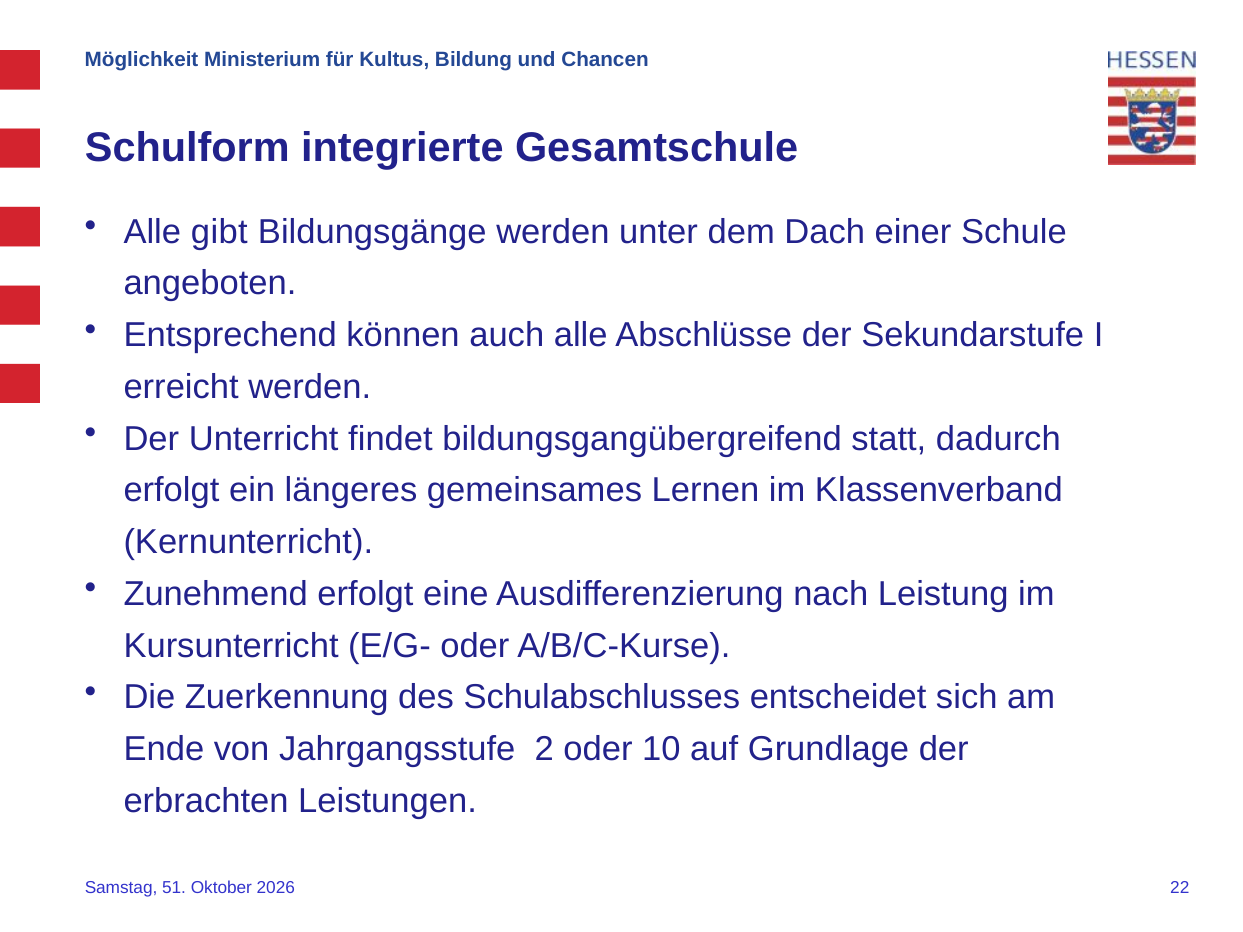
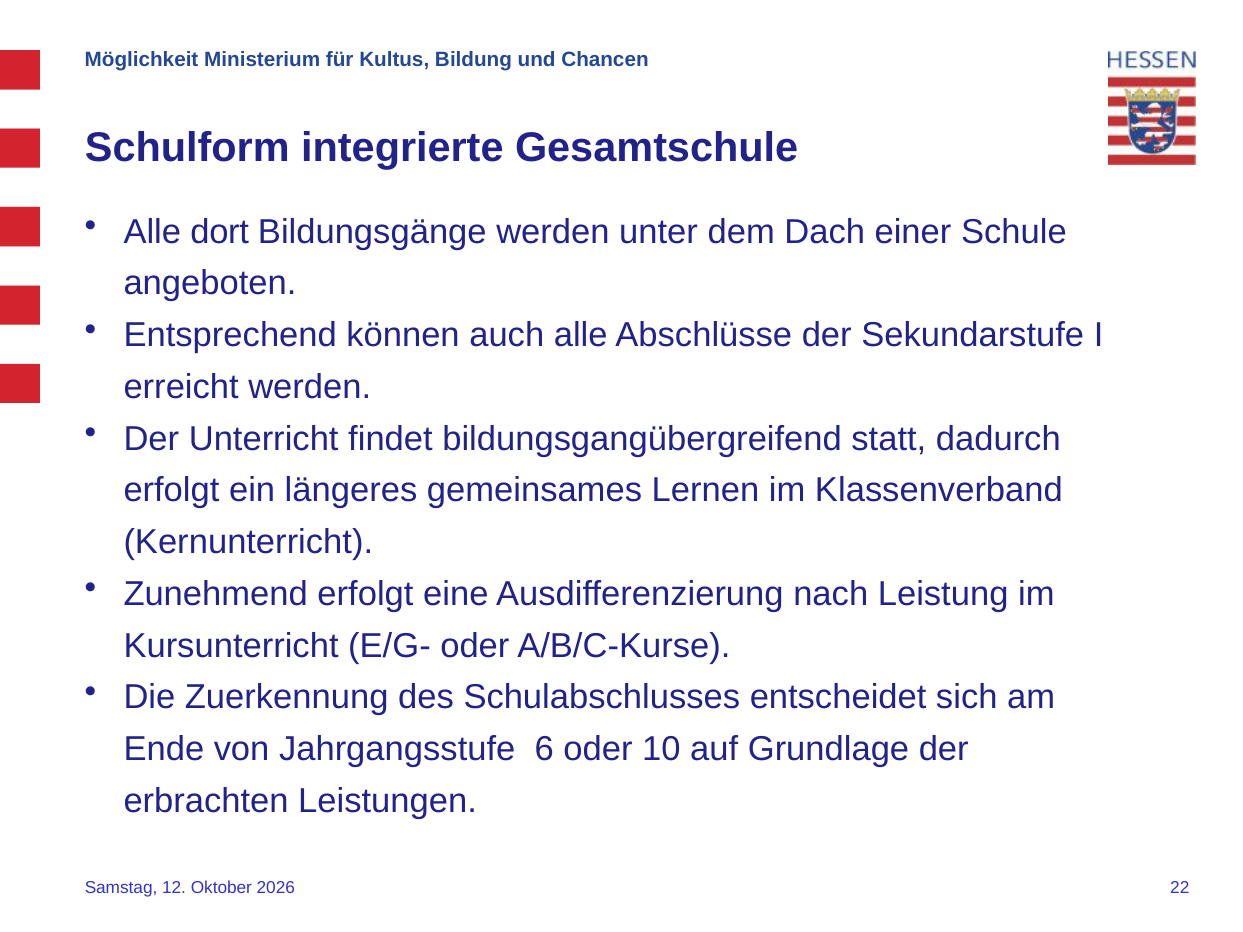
gibt: gibt -> dort (220, 232)
2: 2 -> 6 (544, 750)
51: 51 -> 12 (174, 888)
